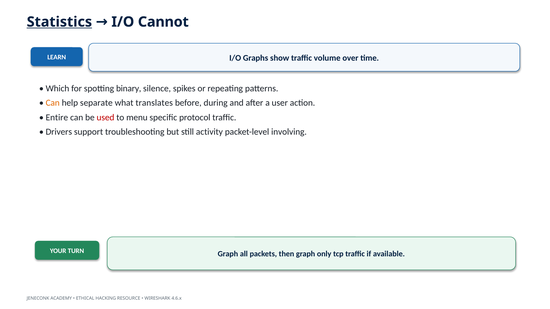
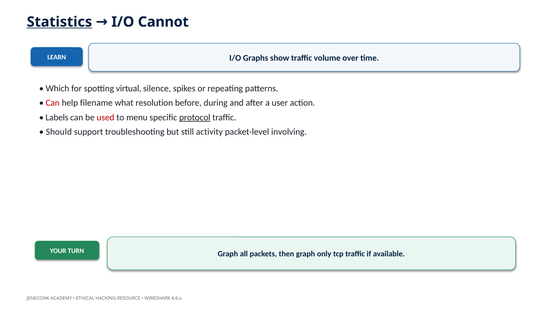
binary: binary -> virtual (129, 89)
Can colour: orange -> red (53, 103)
separate: separate -> filename (96, 103)
translates: translates -> resolution (154, 103)
Entire: Entire -> Labels (57, 117)
protocol underline: none -> present (195, 117)
Drivers: Drivers -> Should (59, 132)
